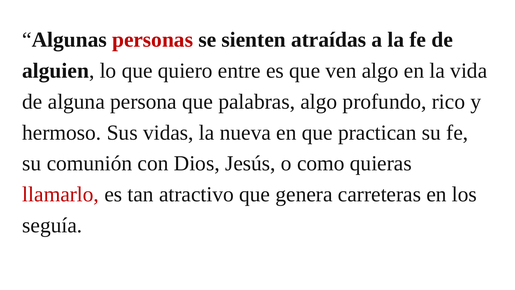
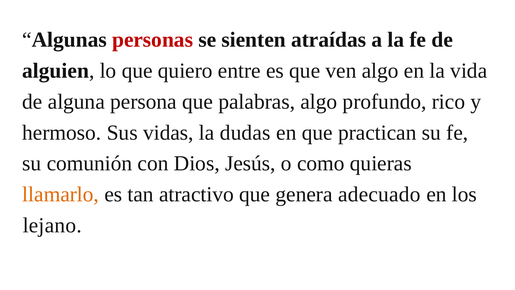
nueva: nueva -> dudas (245, 133)
llamarlo colour: red -> orange (61, 194)
carreteras: carreteras -> adecuado (379, 194)
seguía: seguía -> lejano (52, 225)
